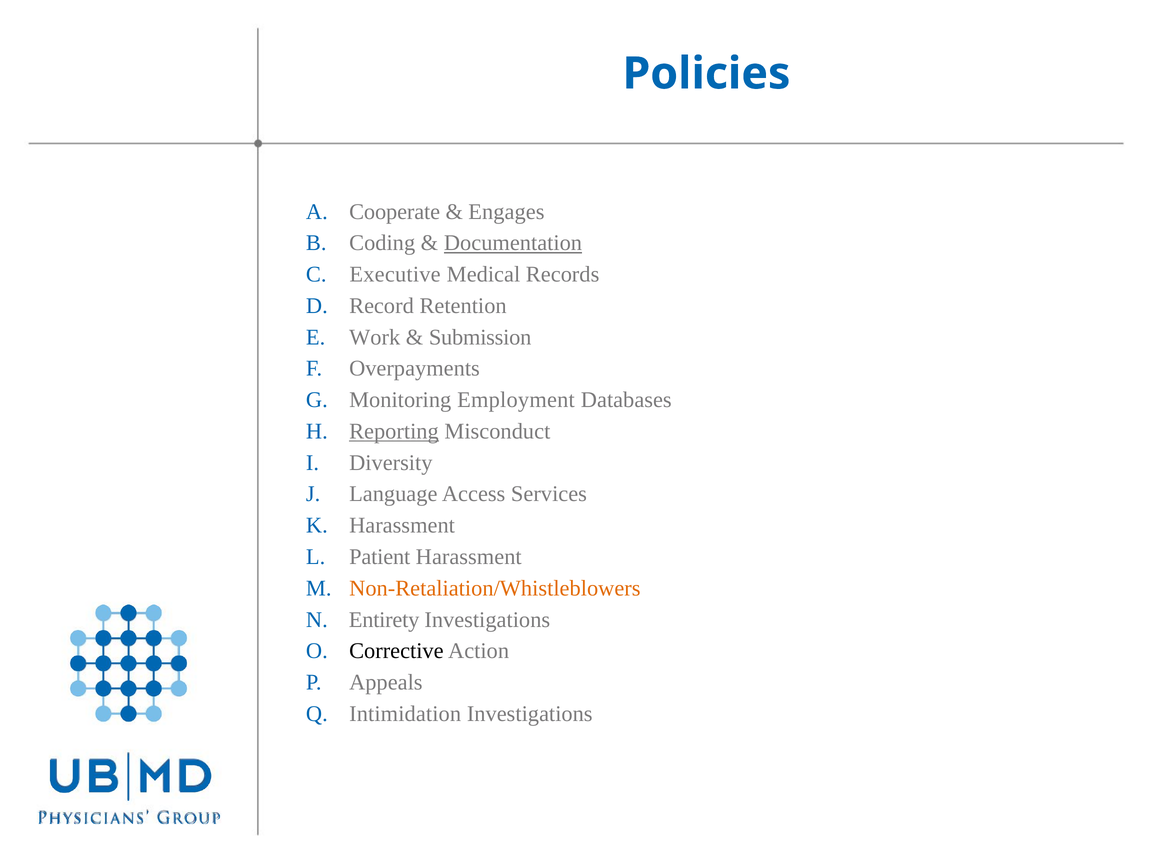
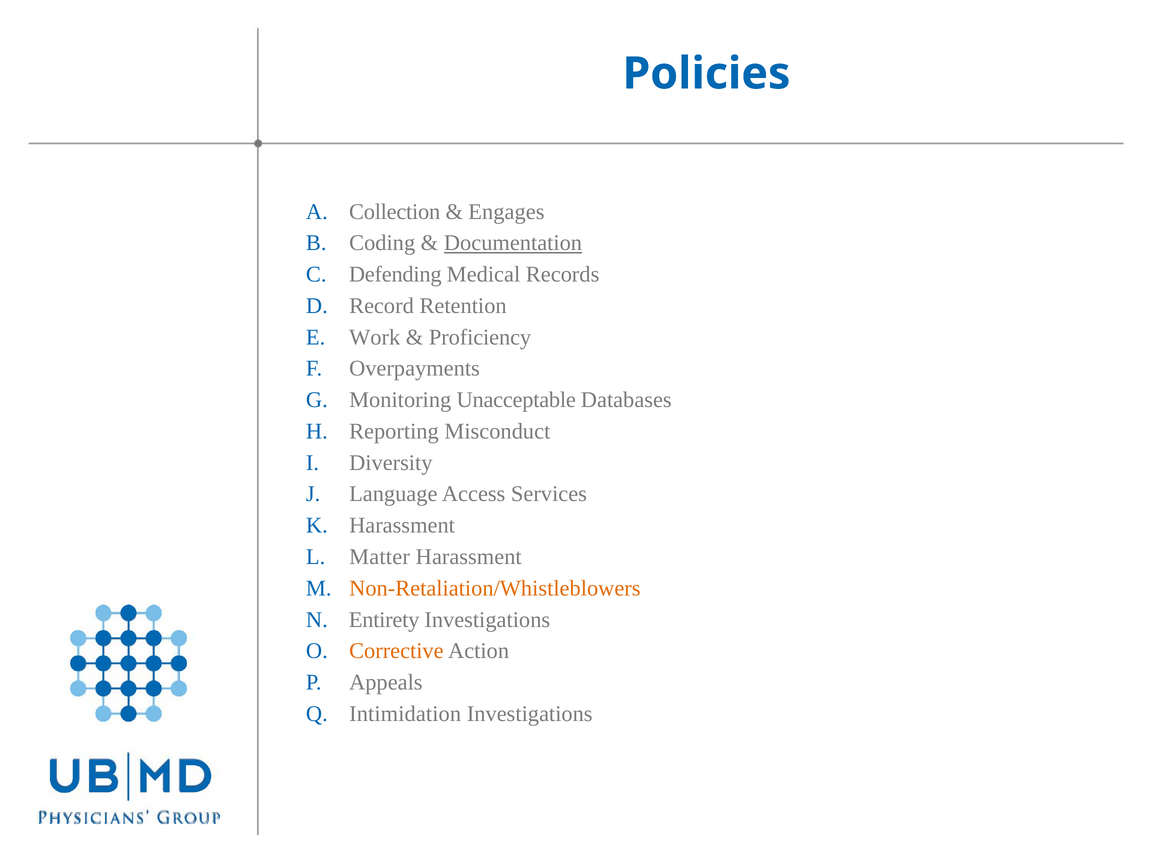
Cooperate: Cooperate -> Collection (395, 212)
Executive: Executive -> Defending (395, 274)
Submission: Submission -> Proficiency (480, 337)
Employment: Employment -> Unacceptable (516, 400)
Reporting underline: present -> none (394, 431)
Patient: Patient -> Matter (380, 557)
Corrective colour: black -> orange (396, 651)
